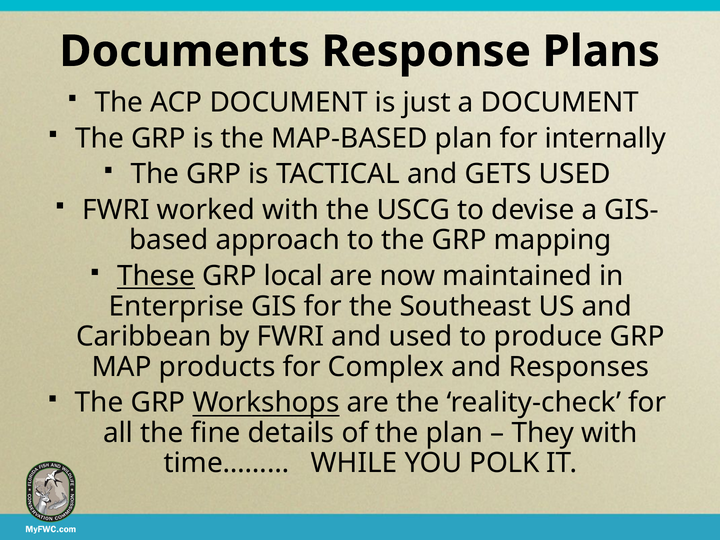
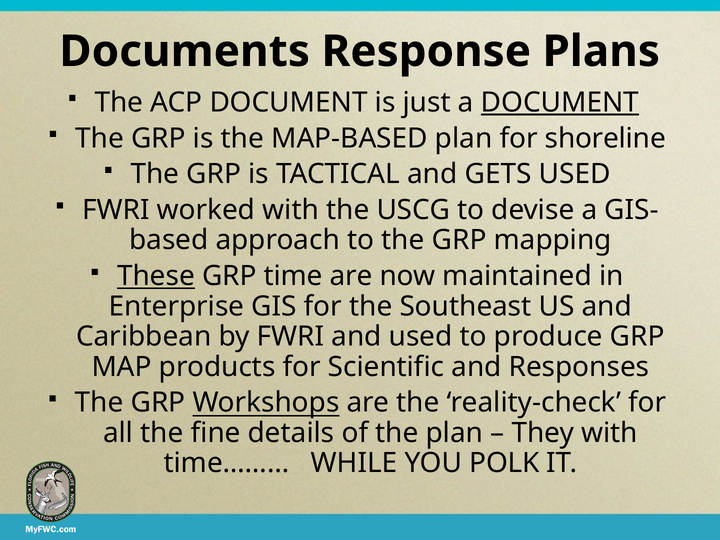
DOCUMENT underline: none -> present (560, 102)
internally: internally -> shoreline (605, 138)
local: local -> time (293, 276)
Complex: Complex -> Scientific (386, 367)
